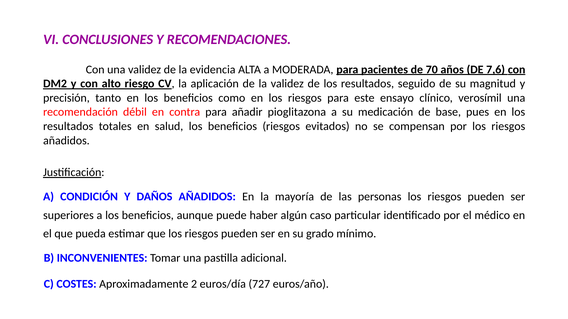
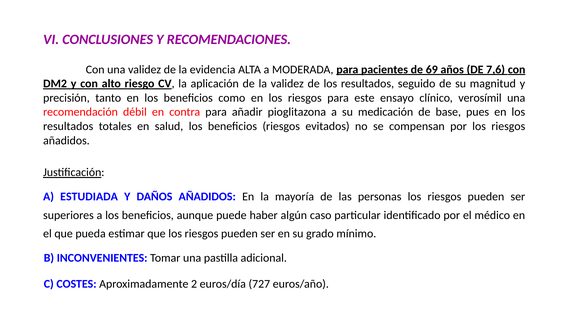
70: 70 -> 69 (432, 70)
CONDICIÓN: CONDICIÓN -> ESTUDIADA (89, 197)
